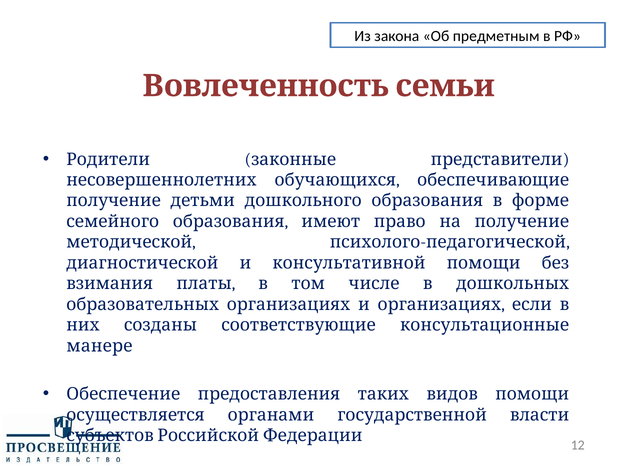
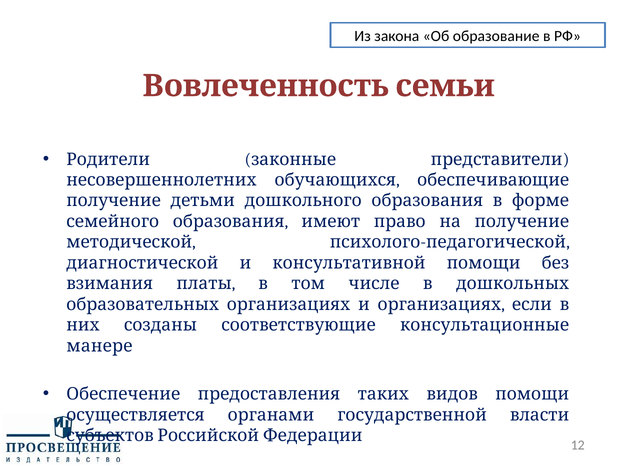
предметным: предметным -> образование (496, 36)
